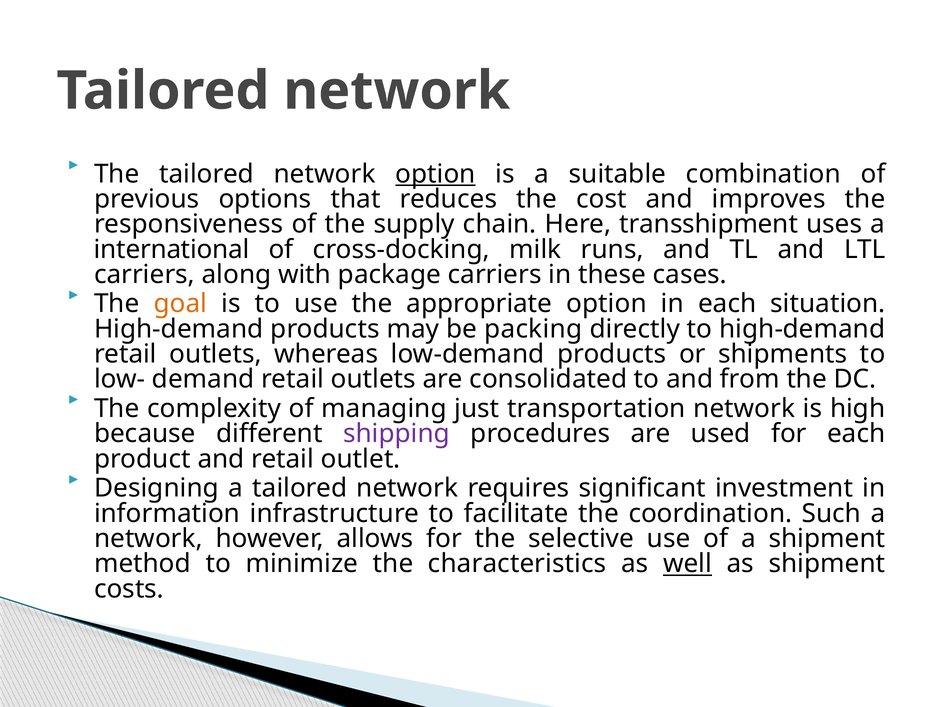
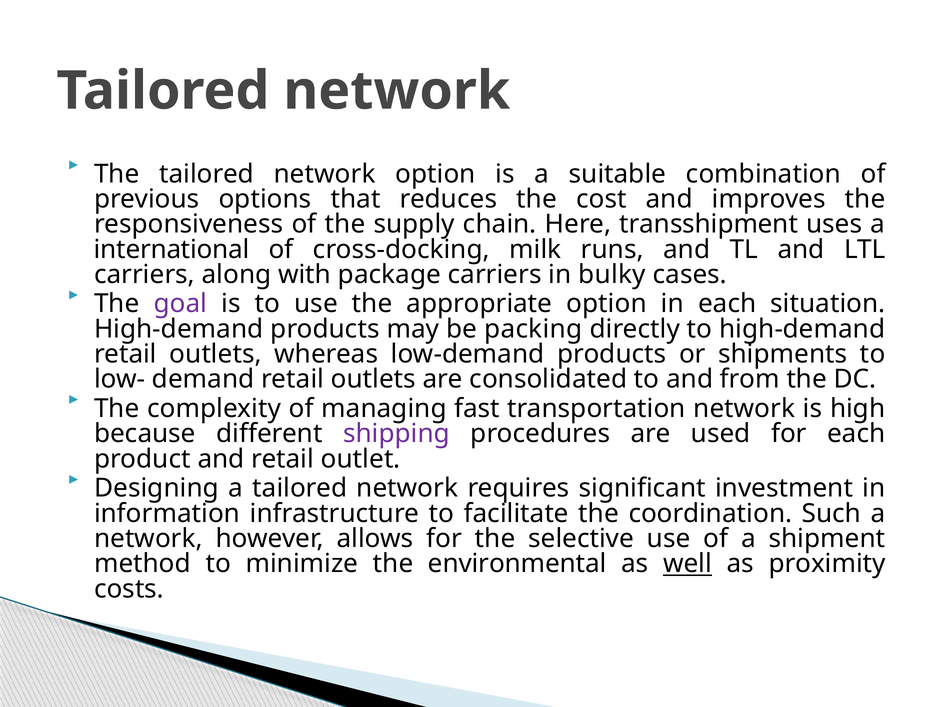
option underline: present -> none (435, 174)
these: these -> bulky (612, 274)
goal colour: orange -> purple (180, 304)
just: just -> fast (477, 408)
characteristics: characteristics -> environmental (517, 563)
as shipment: shipment -> proximity (827, 563)
